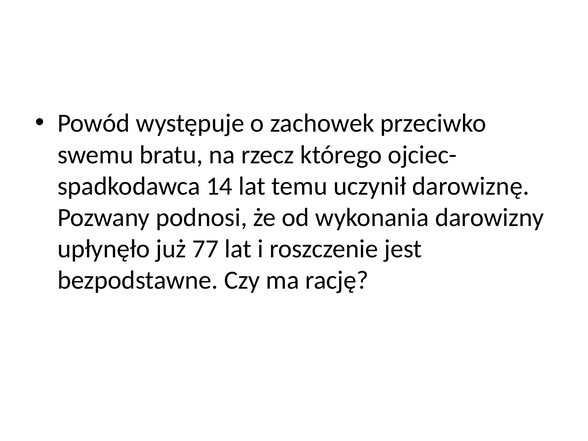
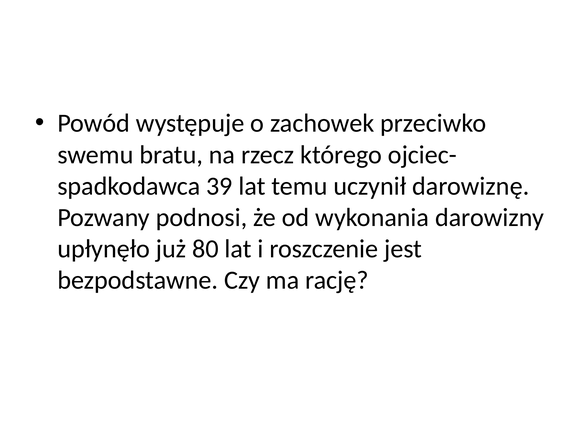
14: 14 -> 39 (219, 186)
77: 77 -> 80 (205, 249)
